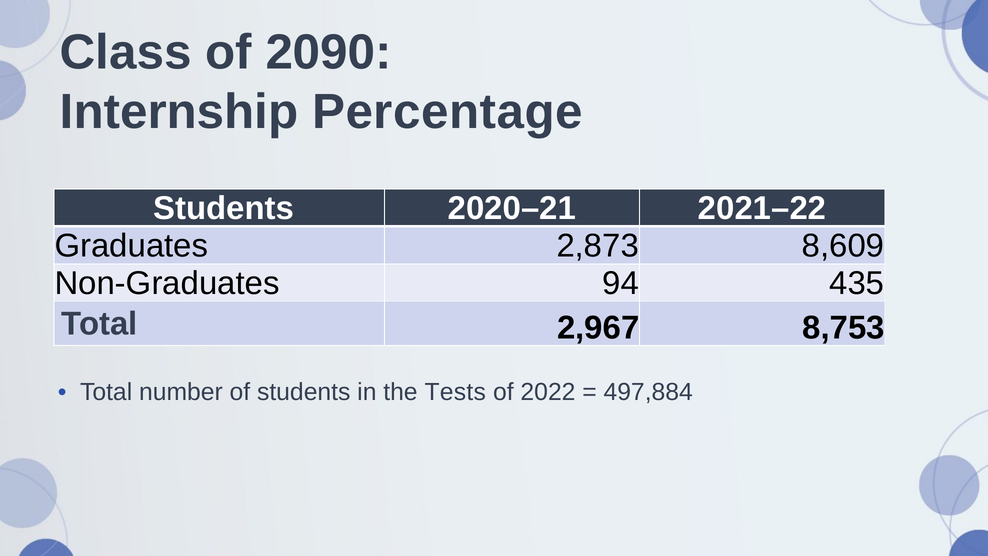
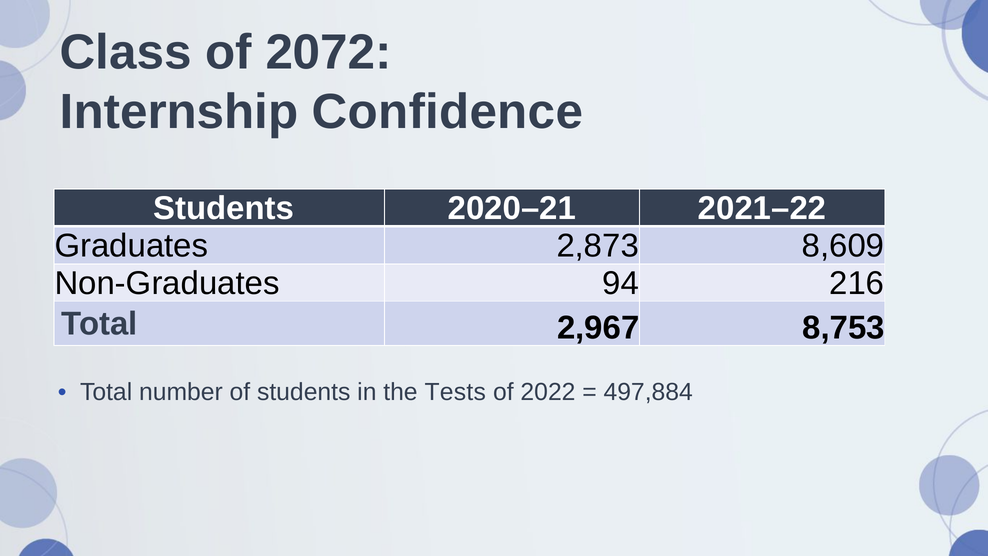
2090: 2090 -> 2072 (329, 53)
Percentage: Percentage -> Confidence (448, 112)
435: 435 -> 216 (857, 283)
